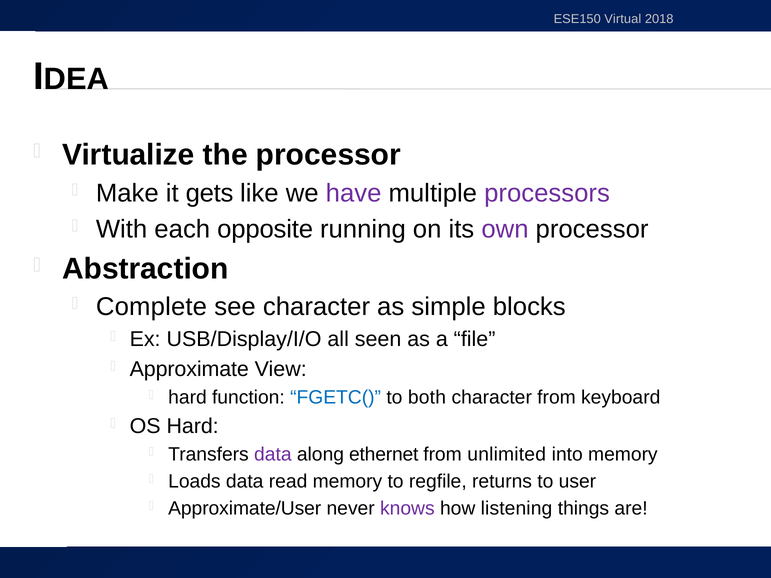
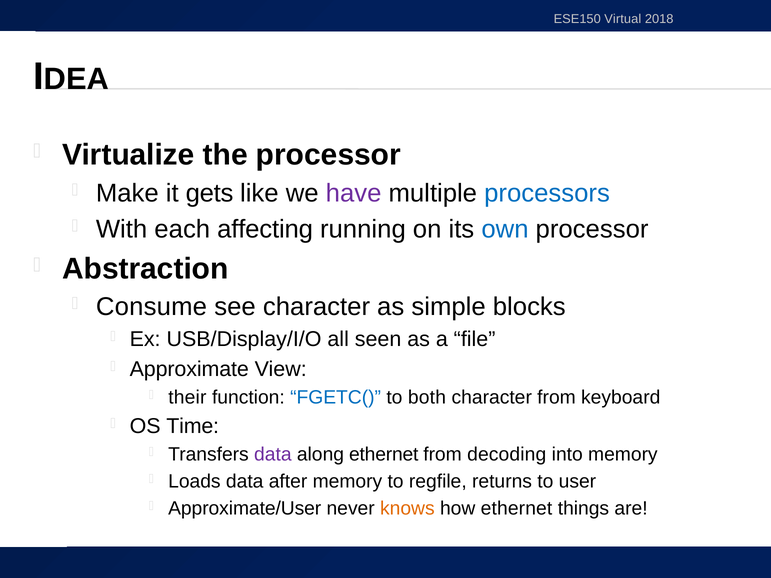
processors colour: purple -> blue (547, 193)
opposite: opposite -> affecting (265, 229)
own colour: purple -> blue (505, 229)
Complete: Complete -> Consume (151, 307)
hard: hard -> their (187, 398)
OS Hard: Hard -> Time (193, 426)
unlimited: unlimited -> decoding (507, 454)
read: read -> after (288, 481)
knows colour: purple -> orange (407, 508)
how listening: listening -> ethernet (517, 508)
